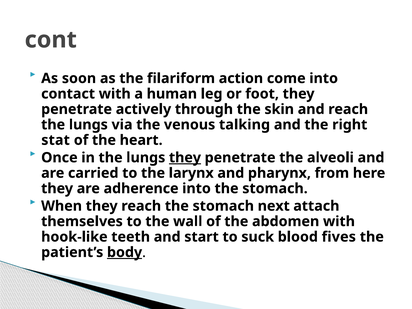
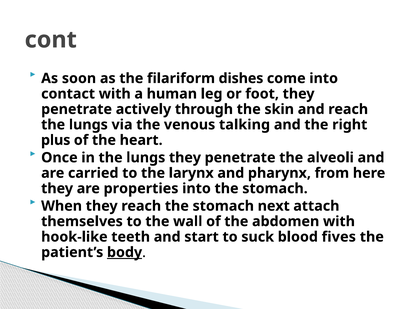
action: action -> dishes (241, 78)
stat: stat -> plus (56, 140)
they underline: present -> none (185, 158)
adherence: adherence -> properties (141, 188)
